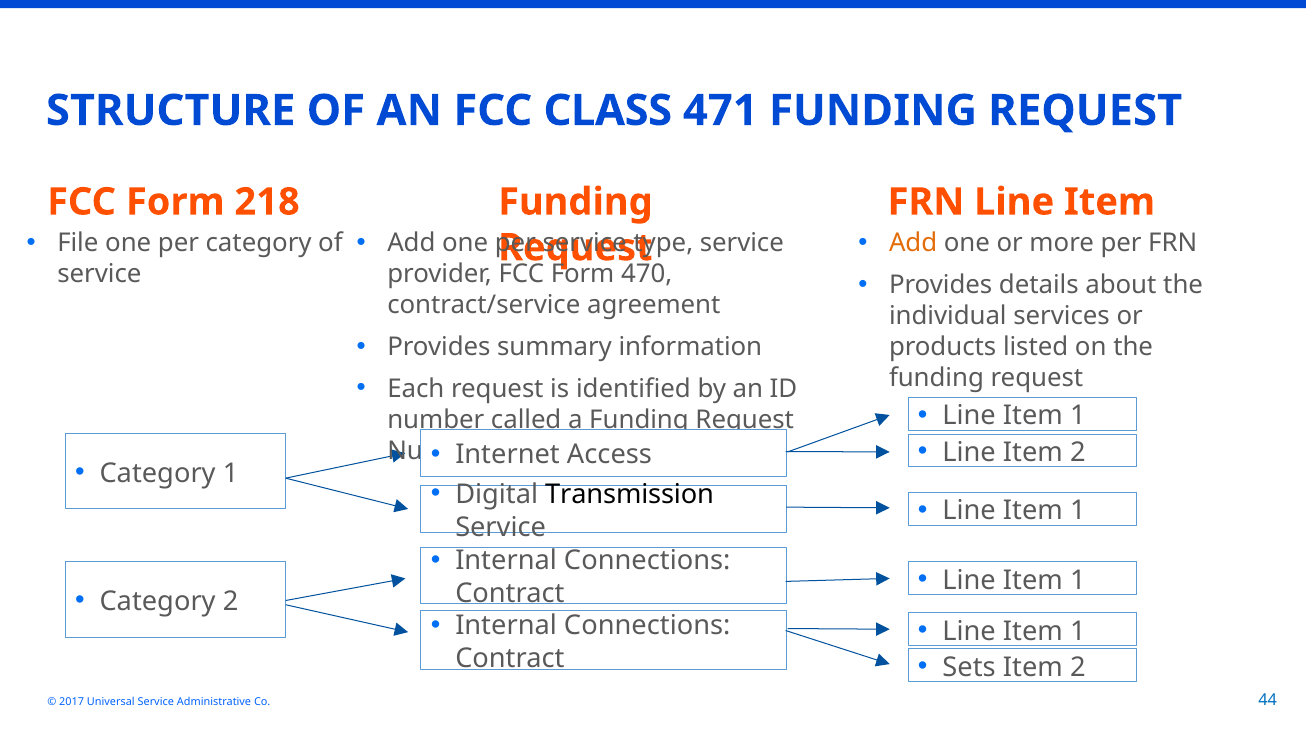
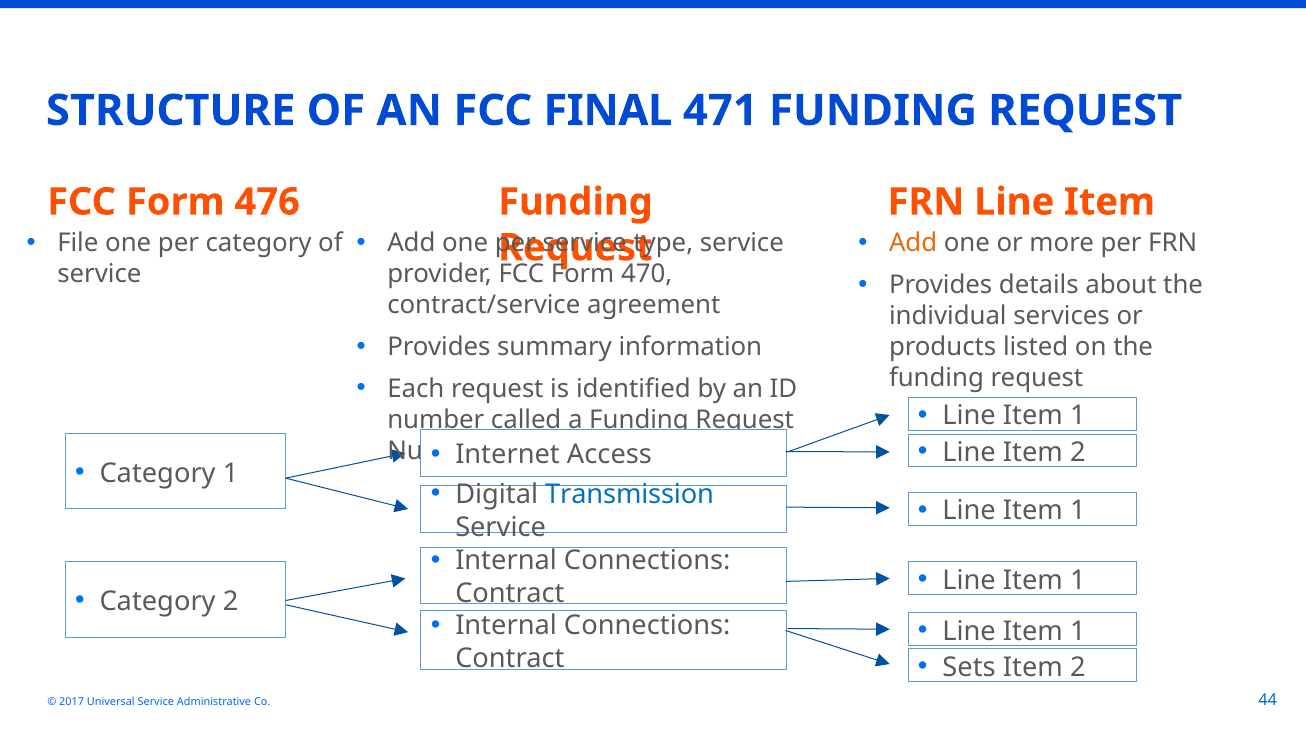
CLASS: CLASS -> FINAL (608, 111)
218: 218 -> 476 (267, 202)
Transmission colour: black -> blue (630, 494)
